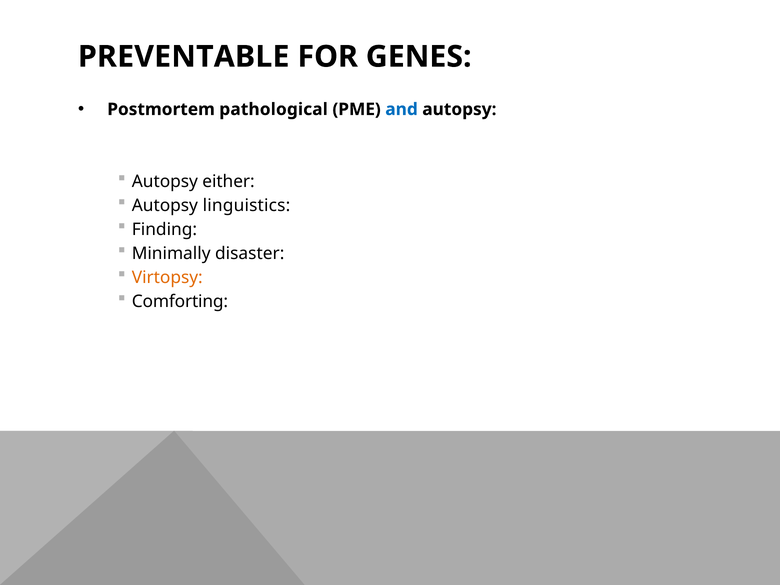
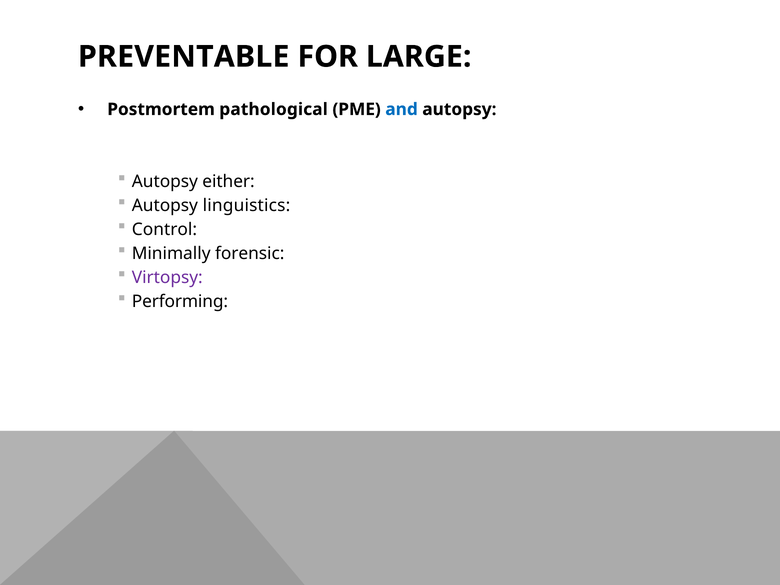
GENES: GENES -> LARGE (419, 57)
Finding: Finding -> Control (164, 229)
disaster: disaster -> forensic (250, 253)
Virtopsy colour: orange -> purple (167, 277)
Comforting: Comforting -> Performing (180, 301)
